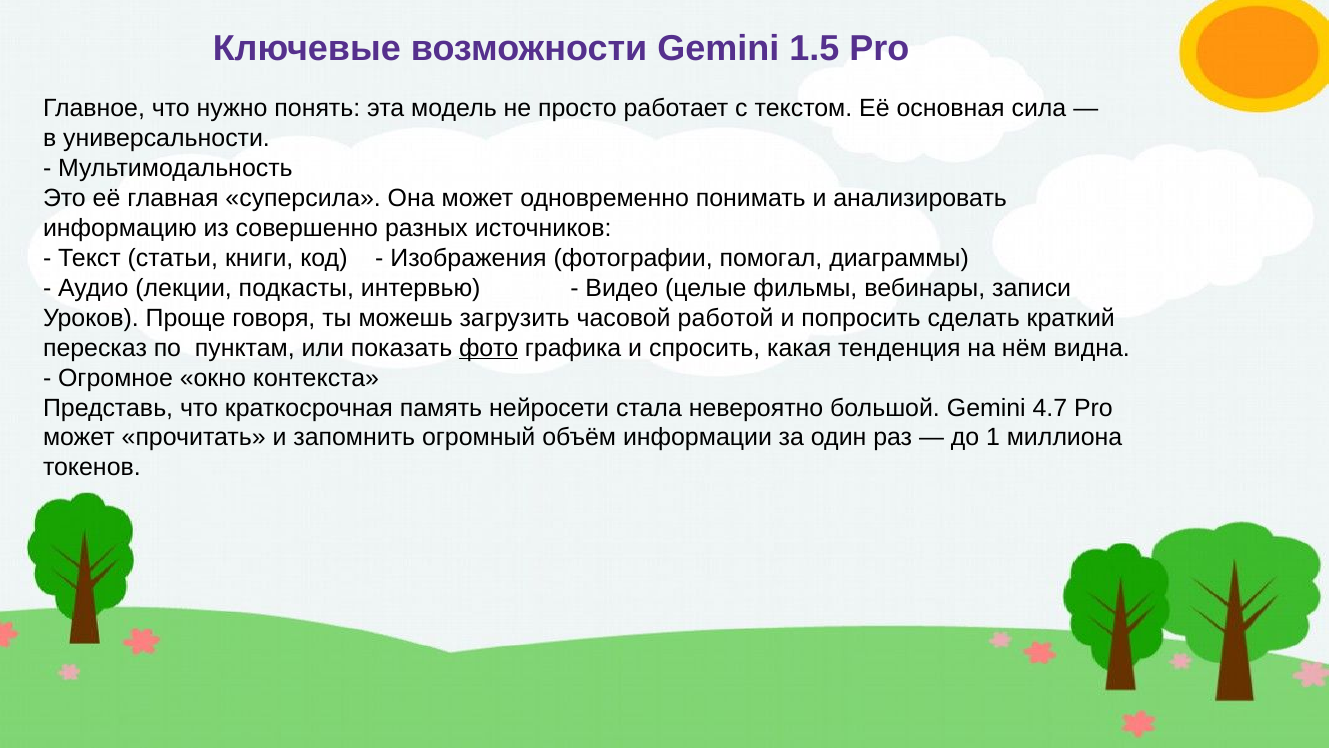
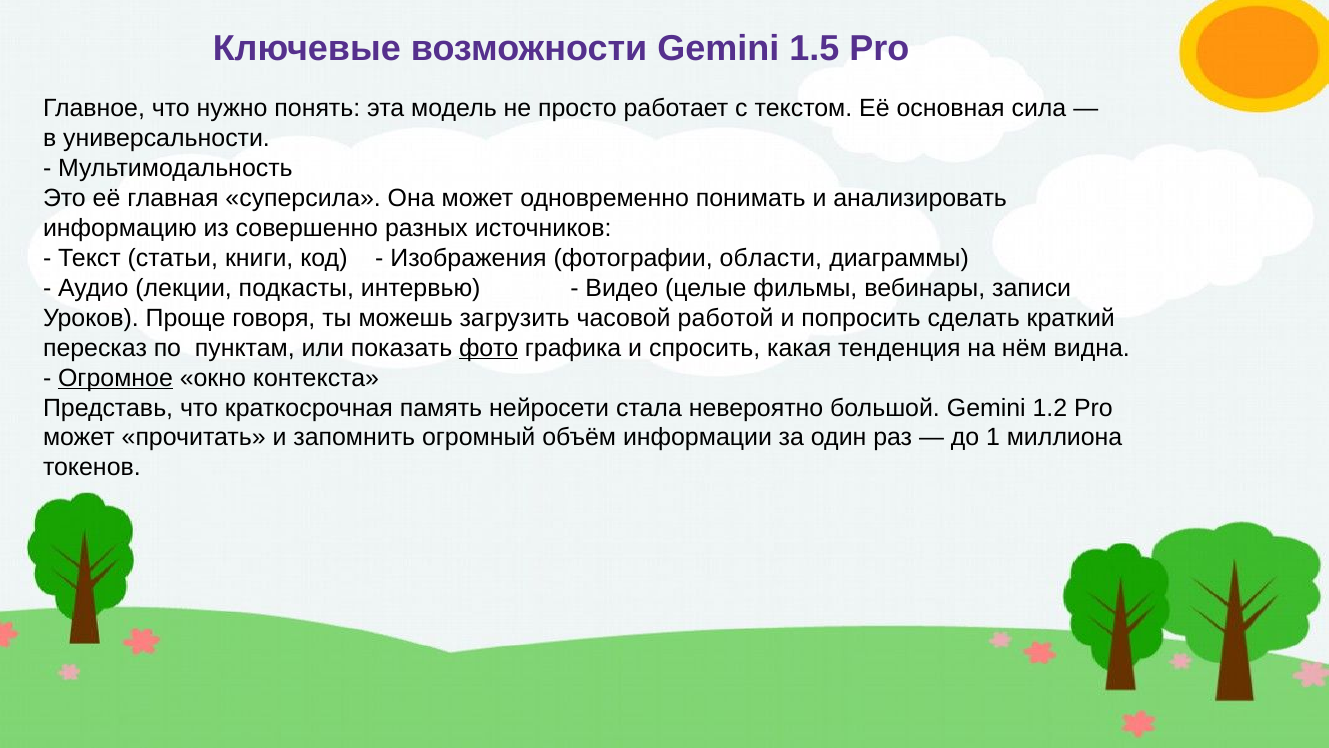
помогал: помогал -> области (771, 258)
Огромное underline: none -> present (115, 378)
4.7: 4.7 -> 1.2 (1050, 408)
